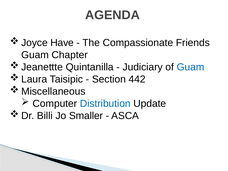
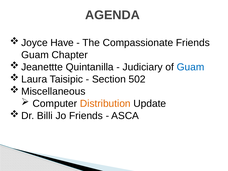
442: 442 -> 502 (137, 79)
Distribution colour: blue -> orange (105, 104)
Jo Smaller: Smaller -> Friends (86, 116)
